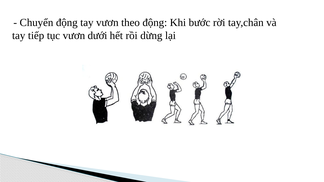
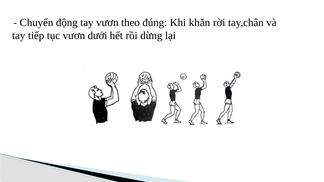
theo động: động -> đúng (155, 23)
bước: bước -> khăn (199, 23)
